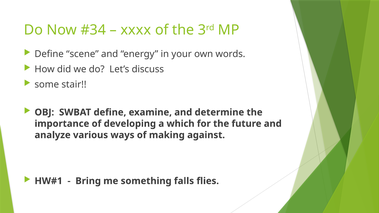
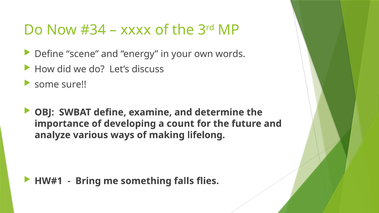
stair: stair -> sure (74, 85)
which: which -> count (180, 124)
against: against -> lifelong (206, 135)
